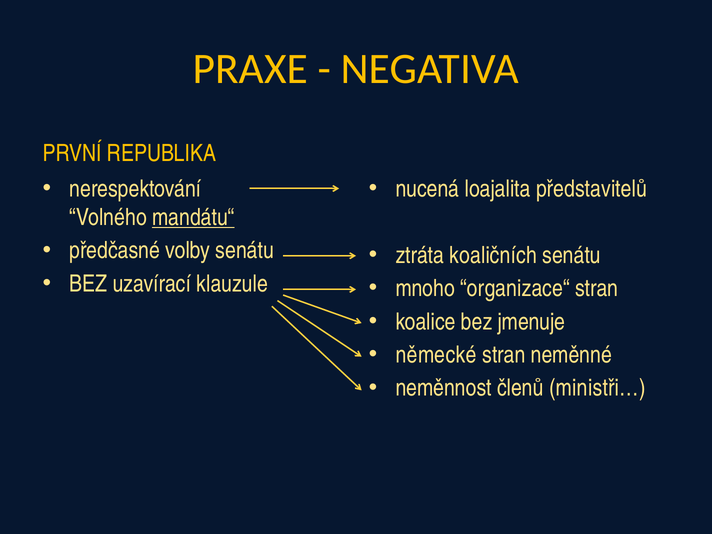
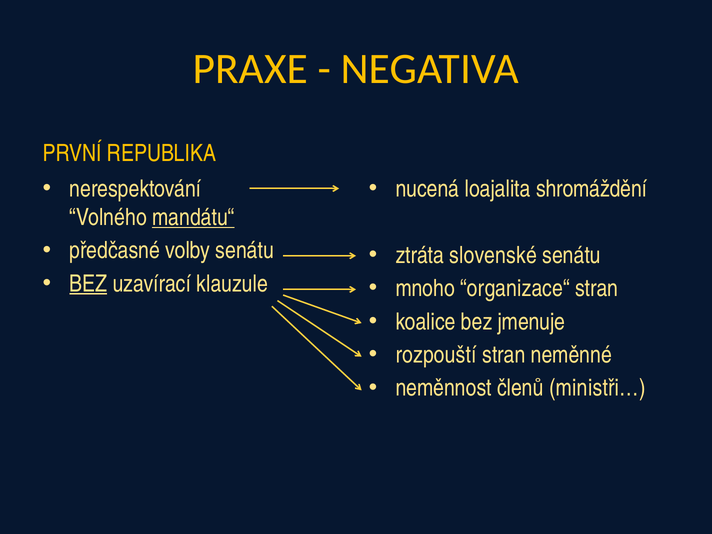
představitelů: představitelů -> shromáždění (592, 189)
koaličních: koaličních -> slovenské (493, 255)
BEZ underline: none -> present (88, 284)
německé: německé -> rozpouští (436, 355)
